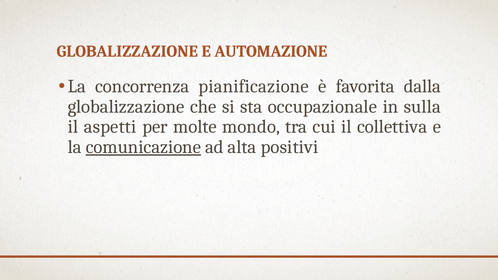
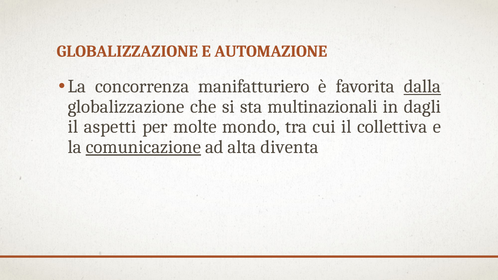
pianificazione: pianificazione -> manifatturiero (254, 87)
dalla underline: none -> present (422, 87)
occupazionale: occupazionale -> multinazionali (323, 107)
sulla: sulla -> dagli (422, 107)
positivi: positivi -> diventa (290, 147)
